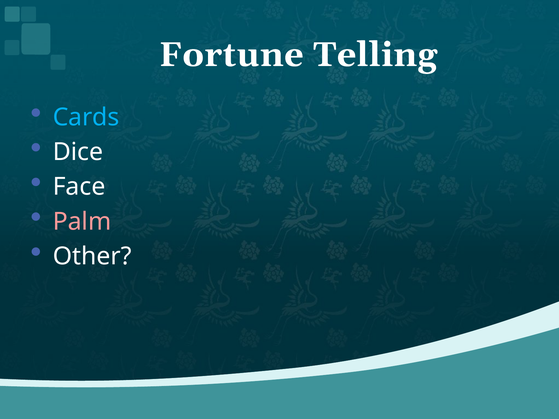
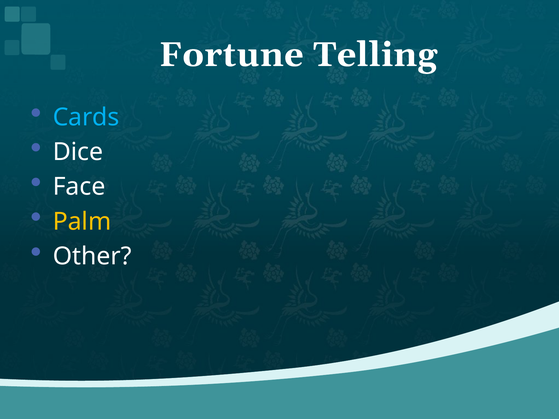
Palm colour: pink -> yellow (82, 222)
